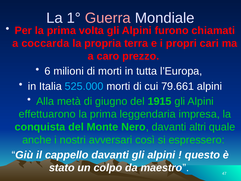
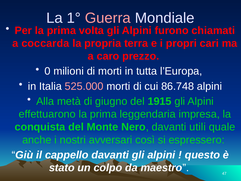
6: 6 -> 0 (48, 71)
525.000 colour: light blue -> pink (84, 86)
79.661: 79.661 -> 86.748 (178, 86)
altri: altri -> utili (198, 127)
